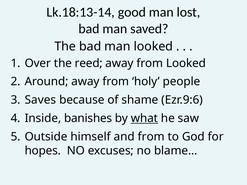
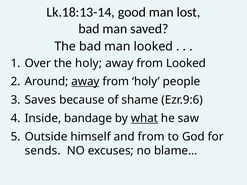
the reed: reed -> holy (89, 63)
away underline: none -> present (85, 82)
banishes: banishes -> bandage (88, 118)
hopes: hopes -> sends (43, 151)
